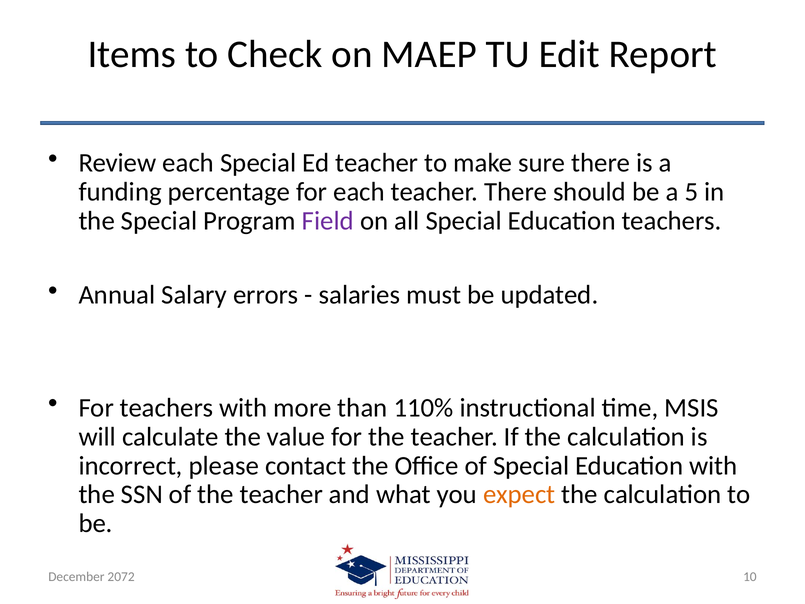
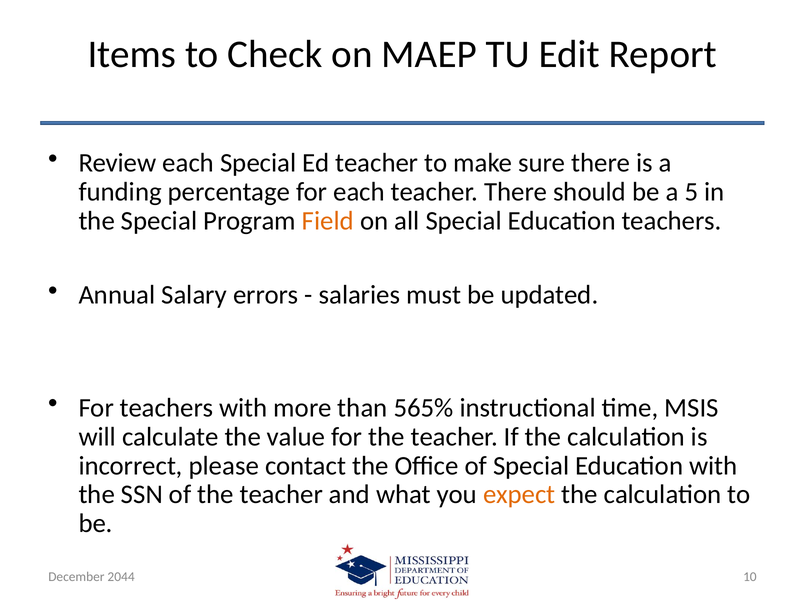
Field colour: purple -> orange (328, 221)
110%: 110% -> 565% (424, 408)
2072: 2072 -> 2044 (121, 577)
